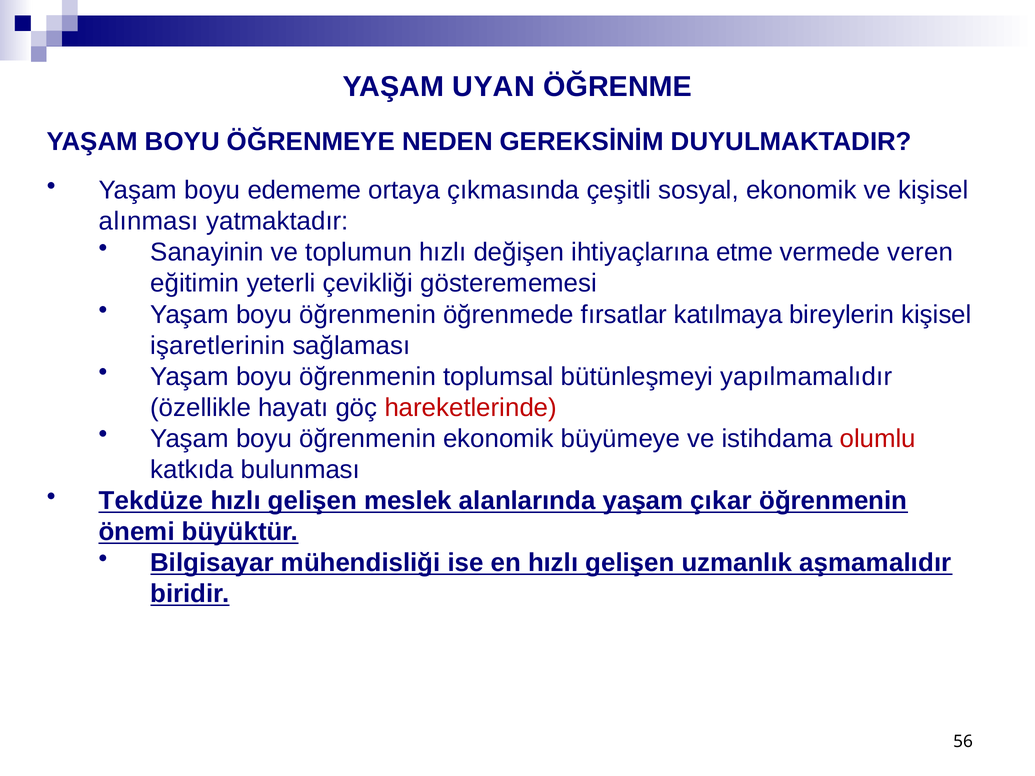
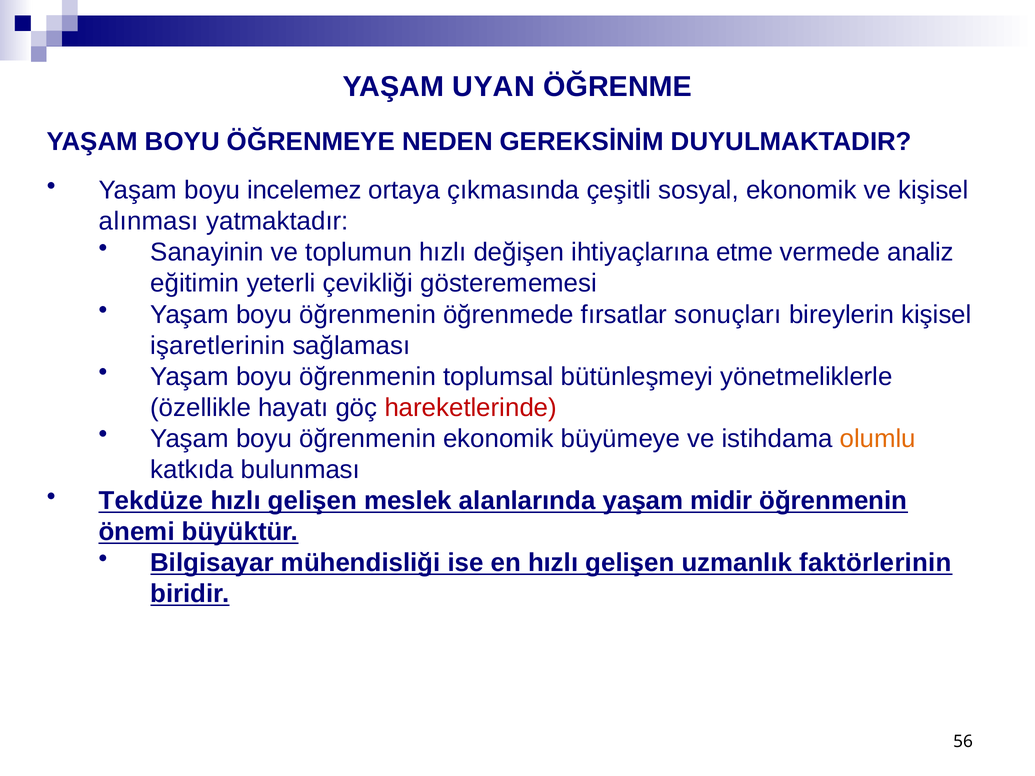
edememe: edememe -> incelemez (304, 190)
veren: veren -> analiz (921, 252)
katılmaya: katılmaya -> sonuçları (728, 315)
yapılmamalıdır: yapılmamalıdır -> yönetmeliklerle (806, 377)
olumlu colour: red -> orange (878, 439)
çıkar: çıkar -> midir (721, 501)
aşmamalıdır: aşmamalıdır -> faktörlerinin (875, 563)
